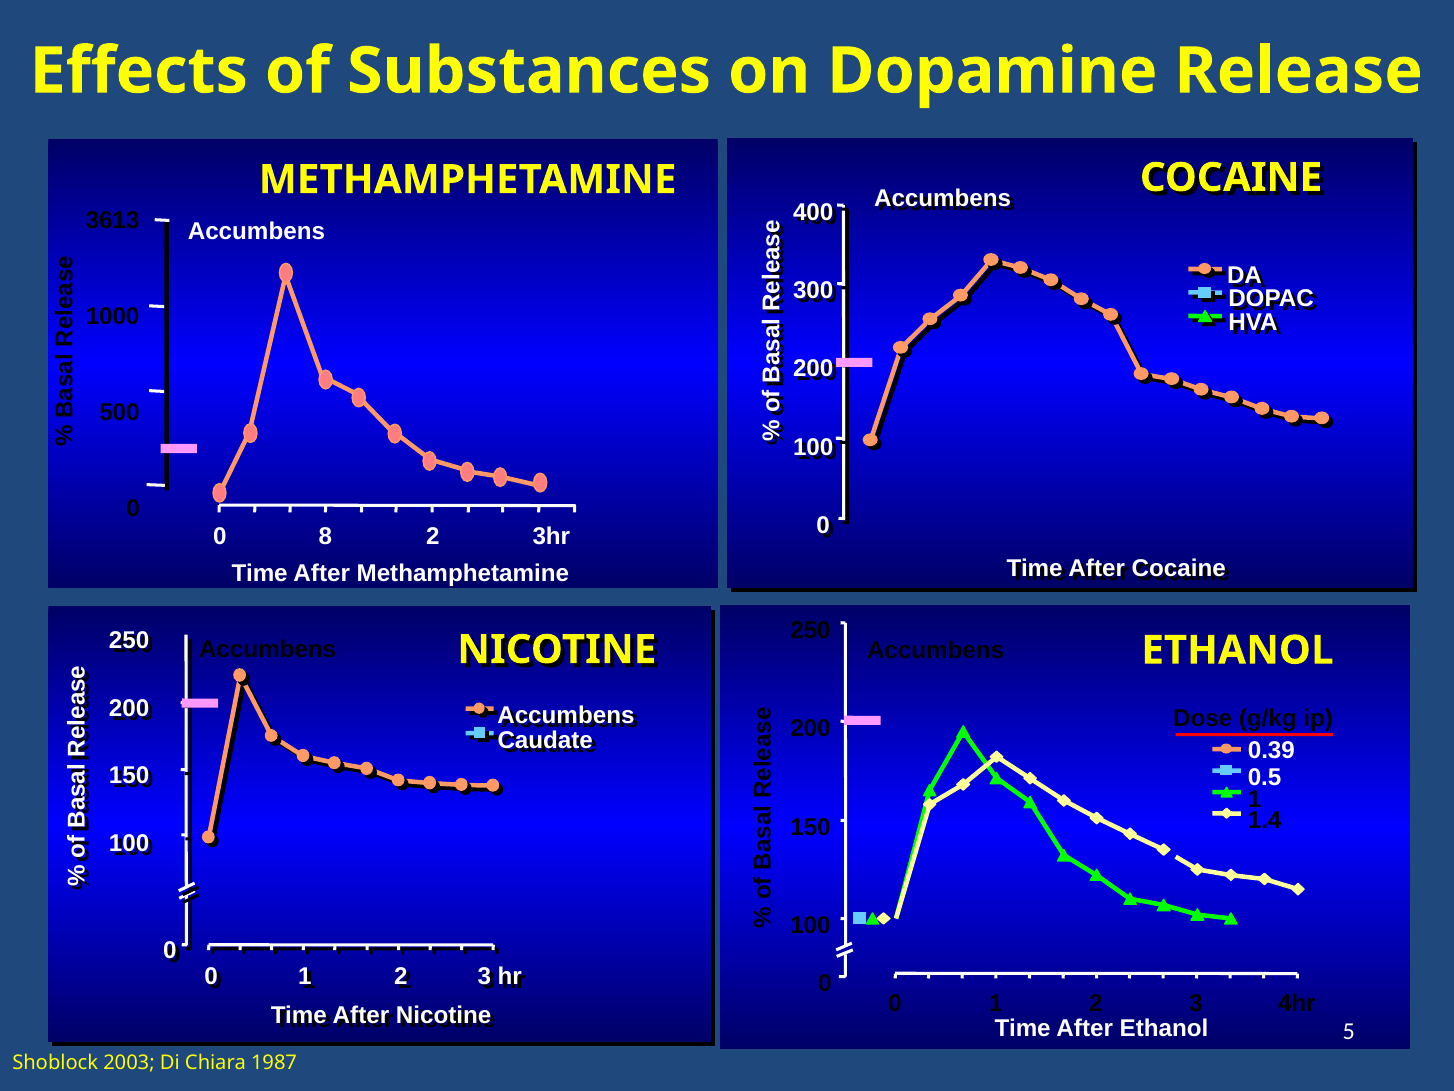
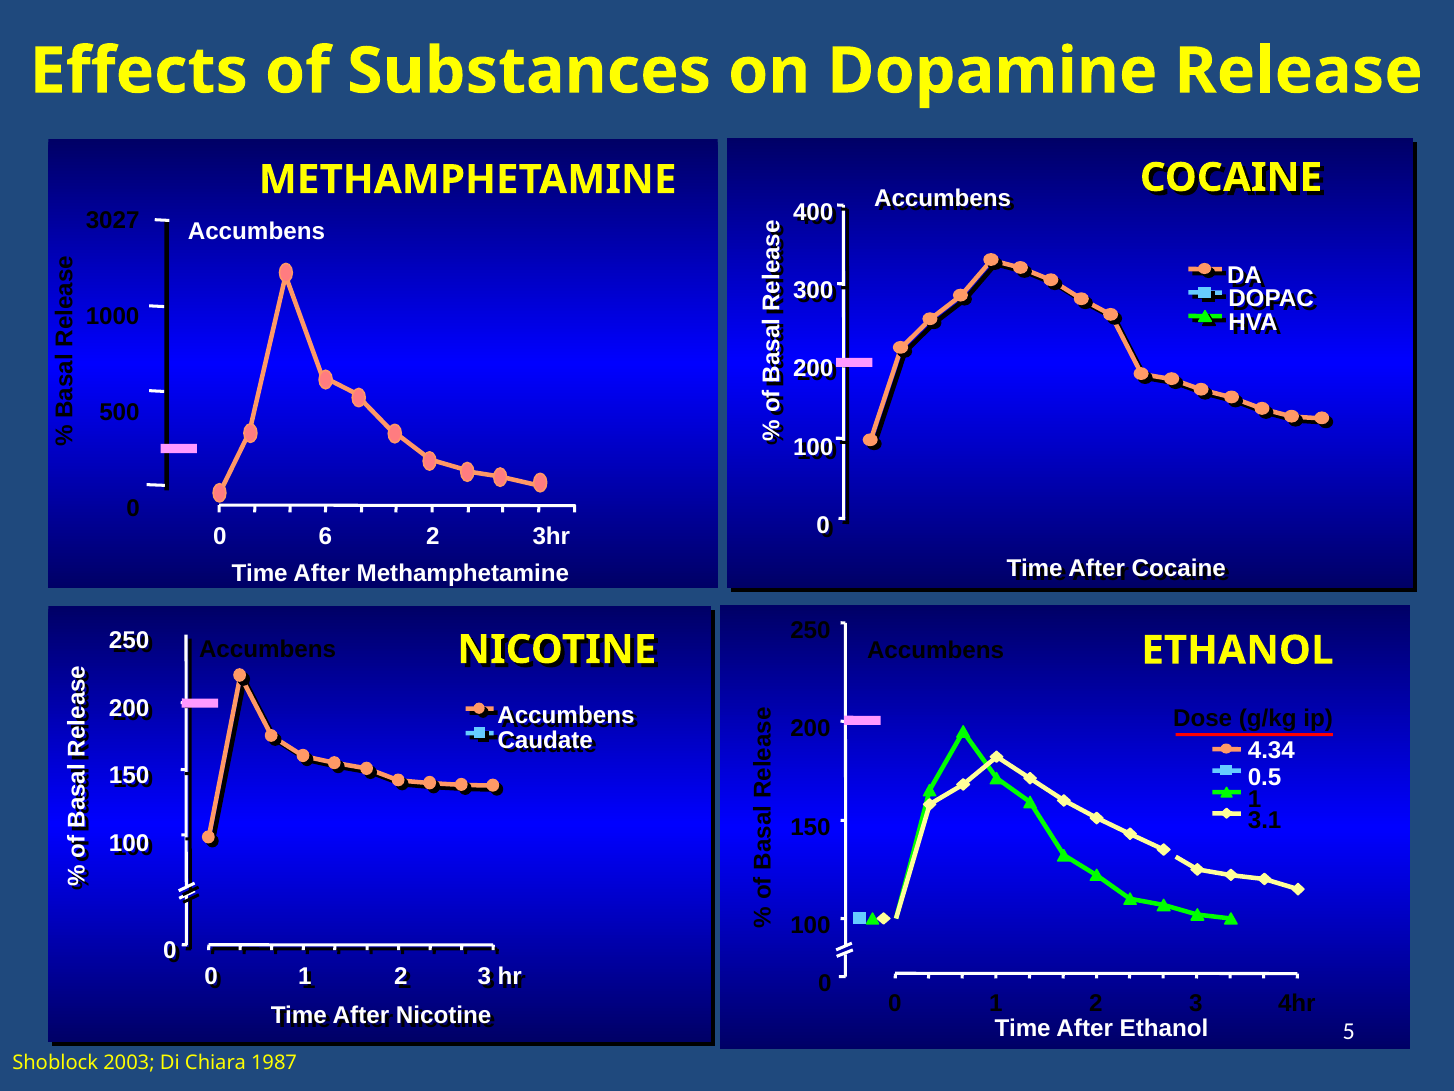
3613: 3613 -> 3027 (113, 220)
8: 8 -> 6 (325, 537)
0.39: 0.39 -> 4.34 (1271, 750)
1.4: 1.4 -> 3.1 (1265, 820)
